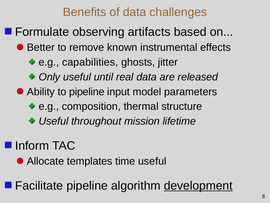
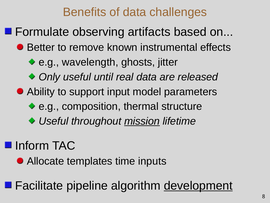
capabilities: capabilities -> wavelength (90, 62)
to pipeline: pipeline -> support (87, 92)
mission underline: none -> present (142, 121)
time useful: useful -> inputs (152, 161)
